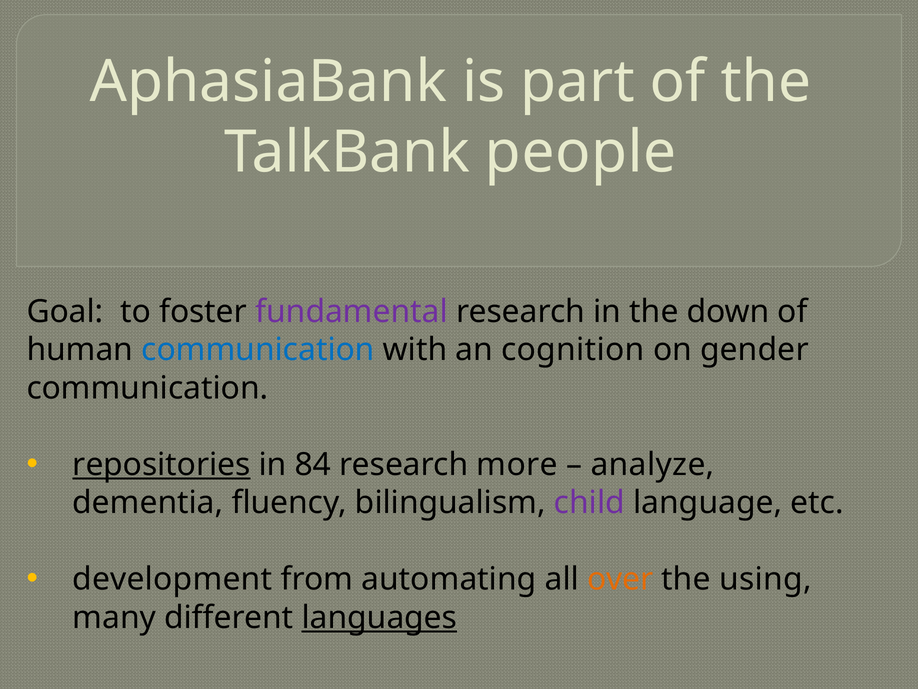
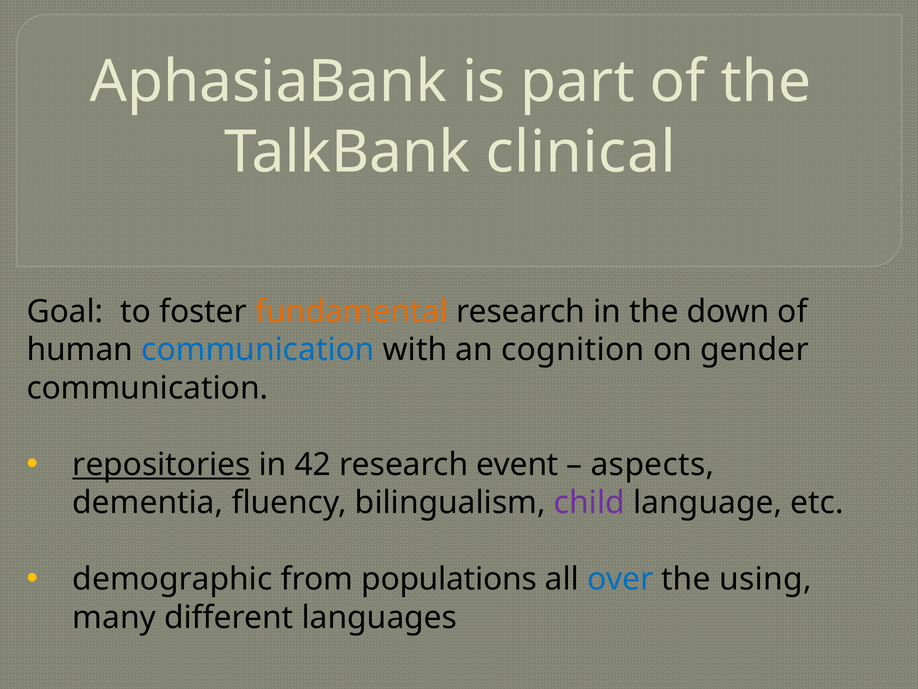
people: people -> clinical (581, 152)
fundamental colour: purple -> orange (352, 311)
84: 84 -> 42 (313, 464)
more: more -> event (517, 464)
analyze: analyze -> aspects (653, 464)
development: development -> demographic (172, 579)
automating: automating -> populations (449, 579)
over colour: orange -> blue (620, 579)
languages underline: present -> none (379, 617)
